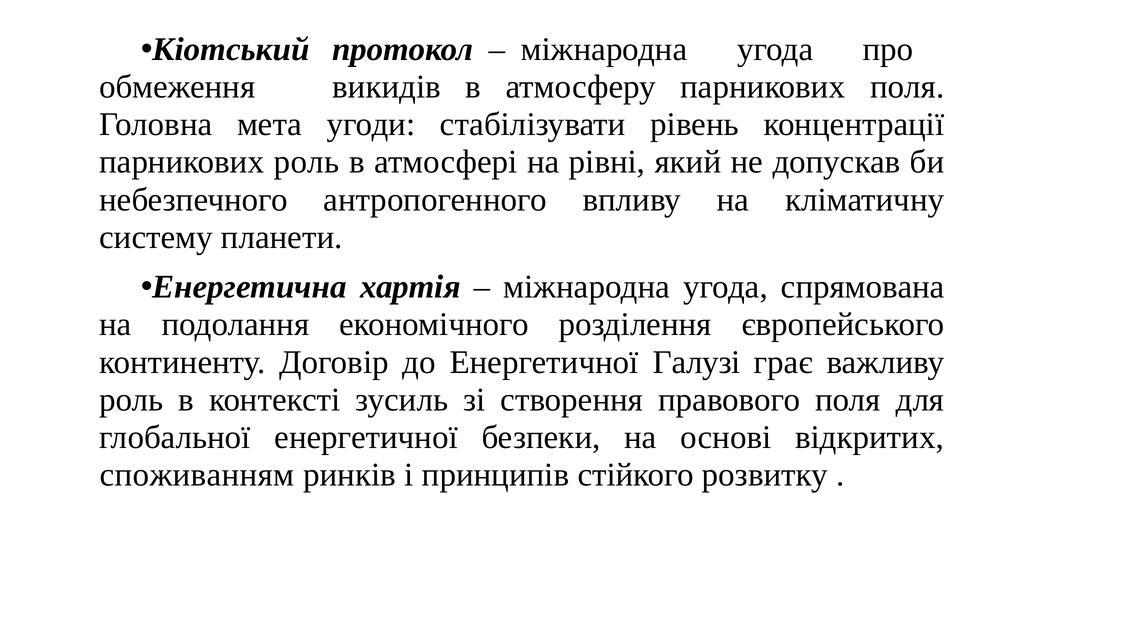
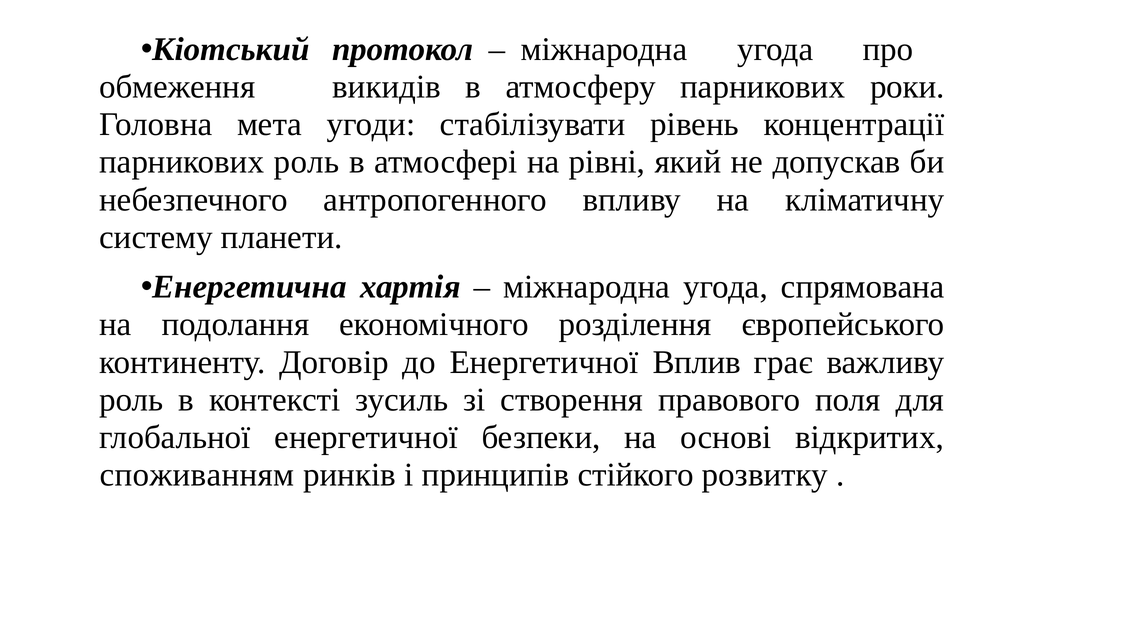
парникових поля: поля -> роки (907, 87)
Галузі: Галузі -> Вплив (697, 362)
